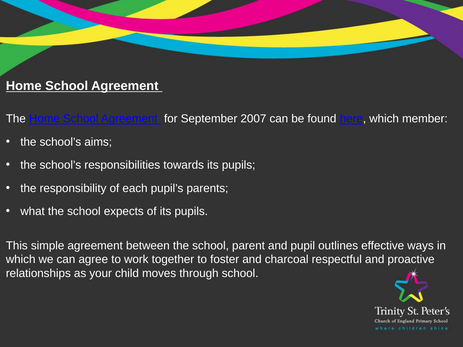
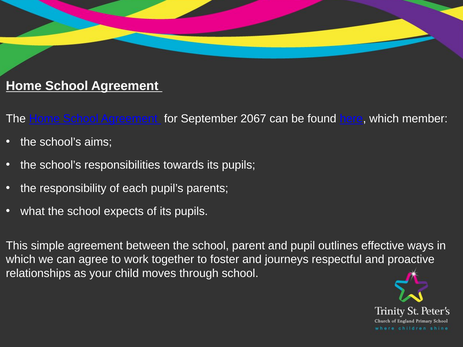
2007: 2007 -> 2067 (253, 119)
charcoal: charcoal -> journeys (287, 260)
